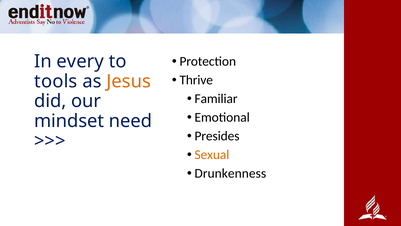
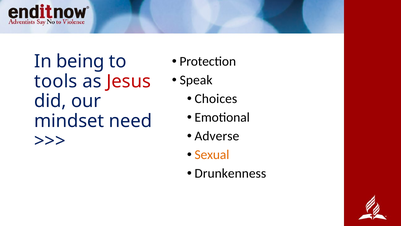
every: every -> being (80, 61)
Thrive: Thrive -> Speak (196, 80)
Jesus colour: orange -> red (129, 81)
Familiar: Familiar -> Choices (216, 99)
Presides: Presides -> Adverse (217, 136)
